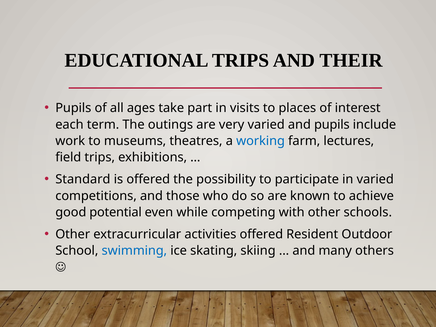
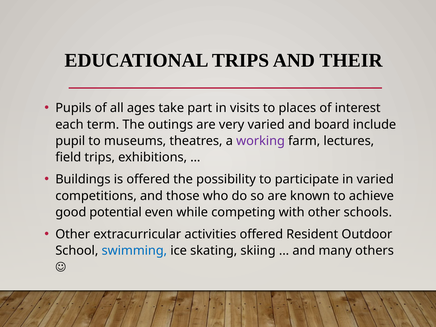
and pupils: pupils -> board (332, 125)
work: work -> pupil (70, 141)
working colour: blue -> purple (261, 141)
Standard: Standard -> Buildings (83, 179)
